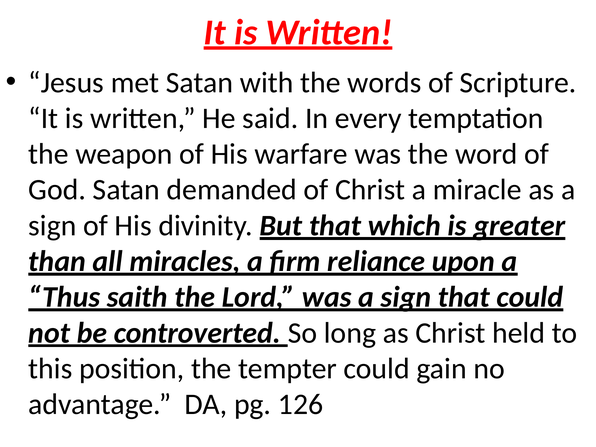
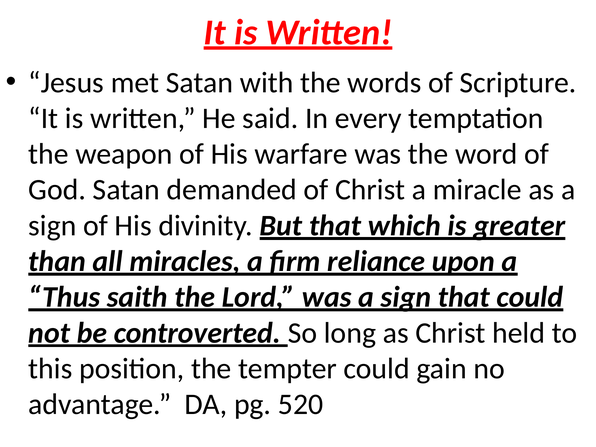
126: 126 -> 520 (301, 404)
